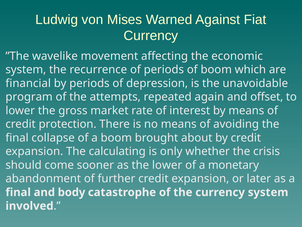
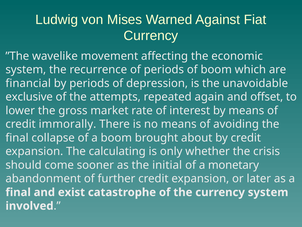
program: program -> exclusive (29, 97)
protection: protection -> immorally (67, 124)
the lower: lower -> initial (167, 165)
body: body -> exist (71, 192)
